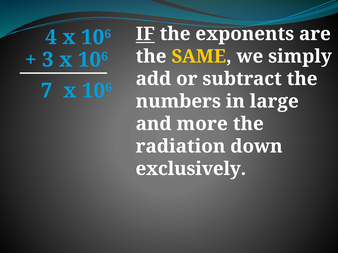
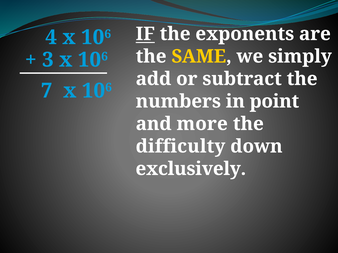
large: large -> point (274, 102)
radiation: radiation -> difficulty (180, 147)
